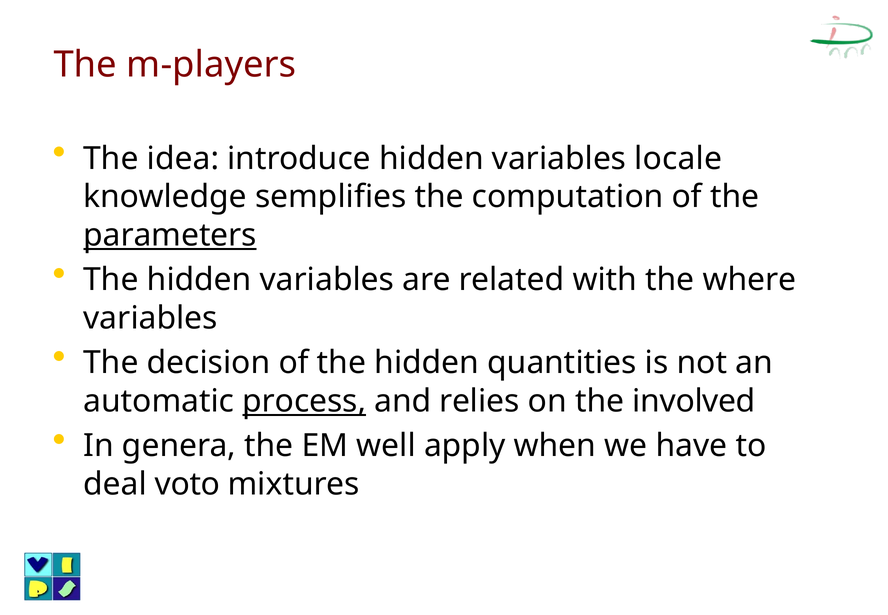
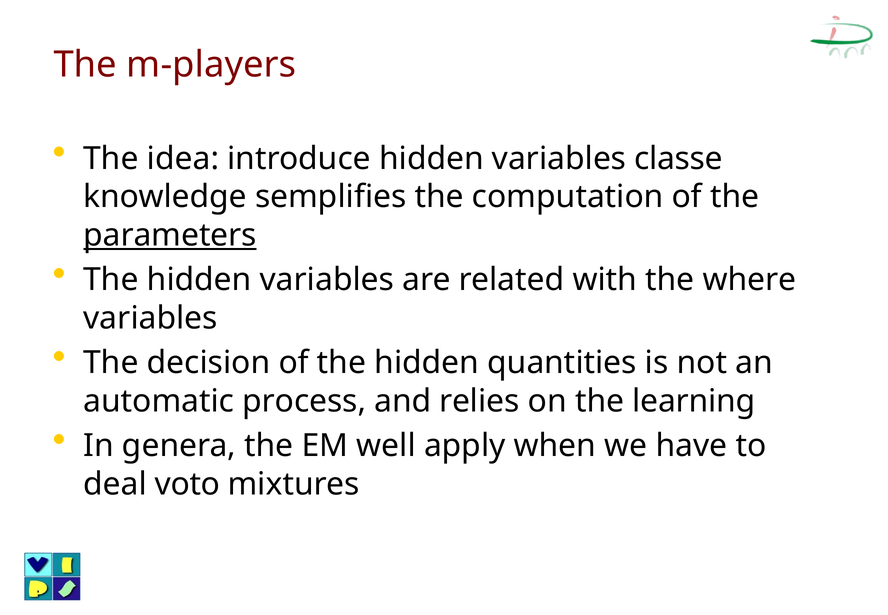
locale: locale -> classe (678, 159)
process underline: present -> none (304, 401)
involved: involved -> learning (694, 401)
